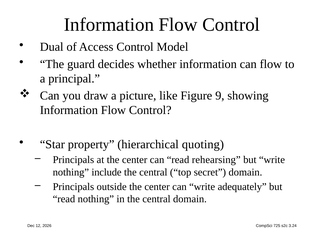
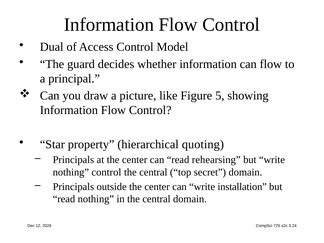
9: 9 -> 5 (220, 96)
nothing include: include -> control (106, 172)
adequately: adequately -> installation (242, 187)
